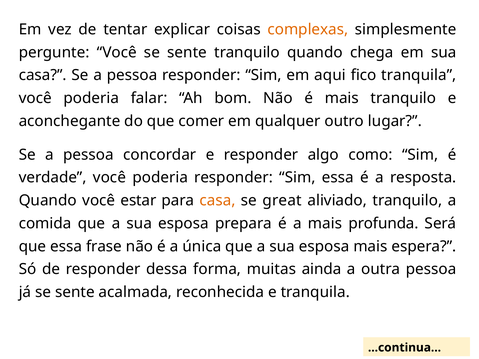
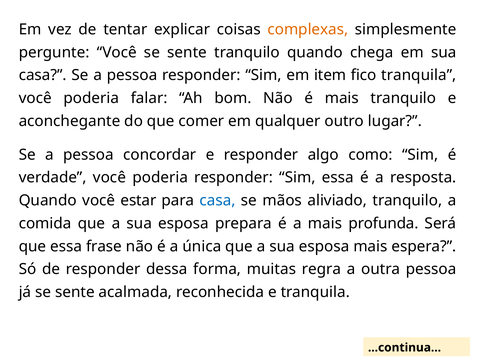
aqui: aqui -> item (330, 75)
casa colour: orange -> blue (217, 201)
great: great -> mãos (282, 201)
ainda: ainda -> regra (321, 269)
